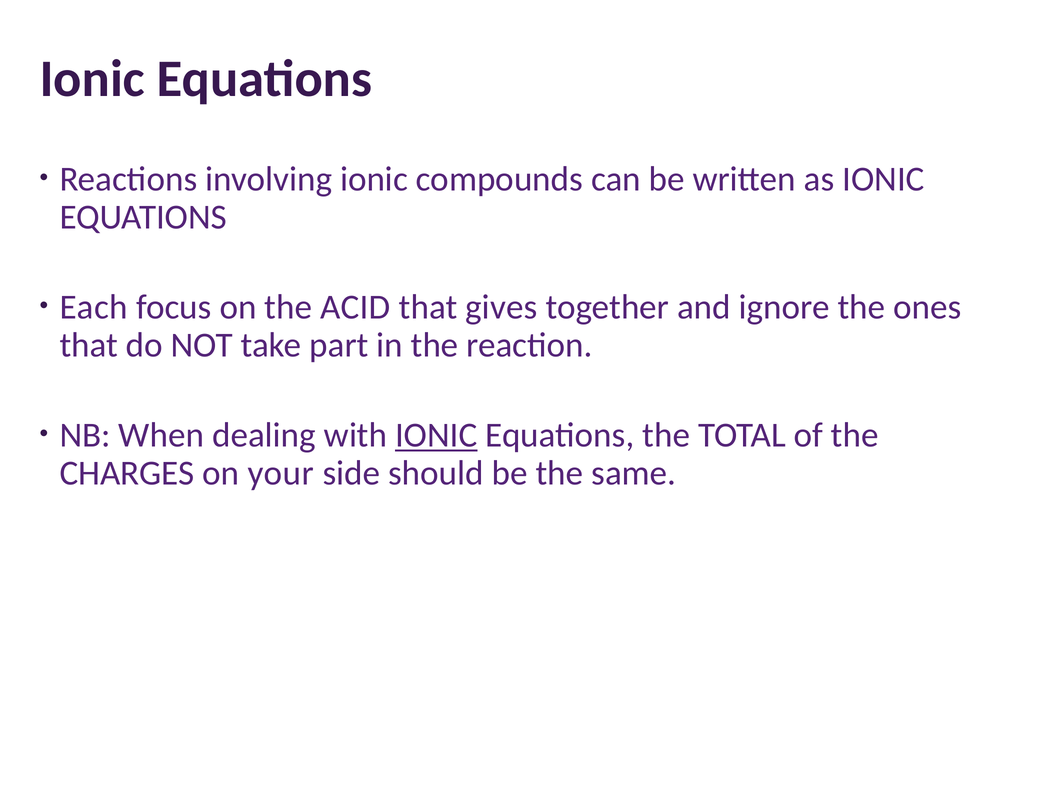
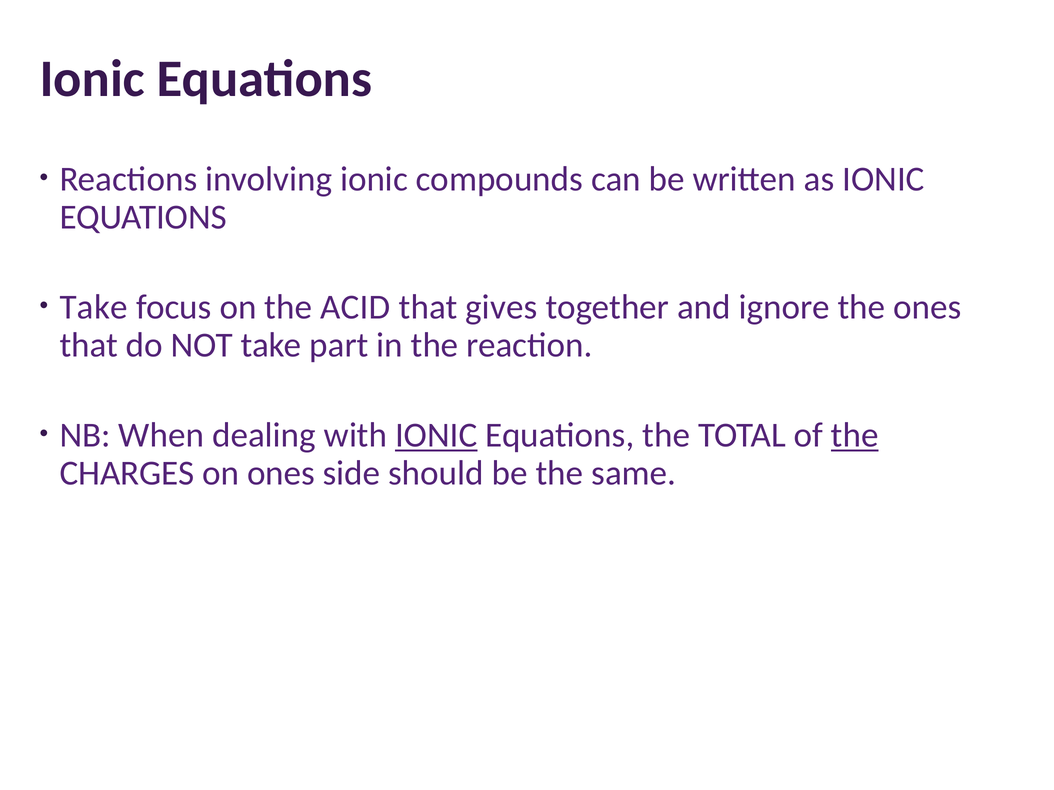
Each: Each -> Take (94, 307)
the underline: none -> present (855, 436)
on your: your -> ones (281, 474)
